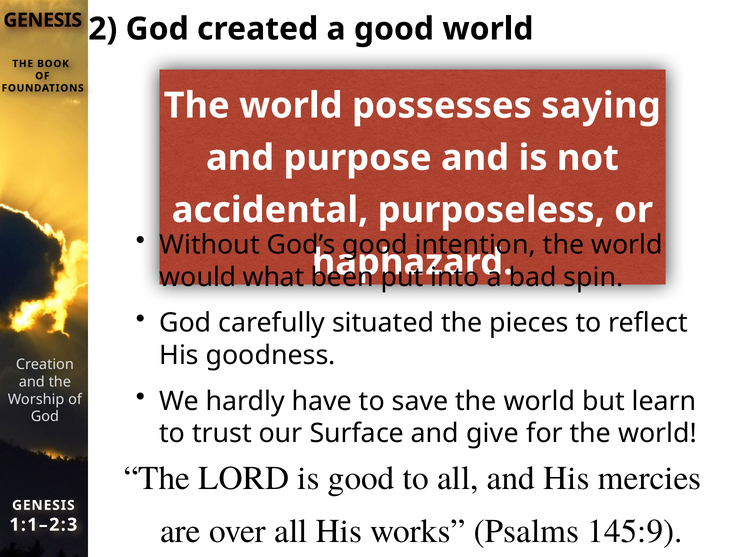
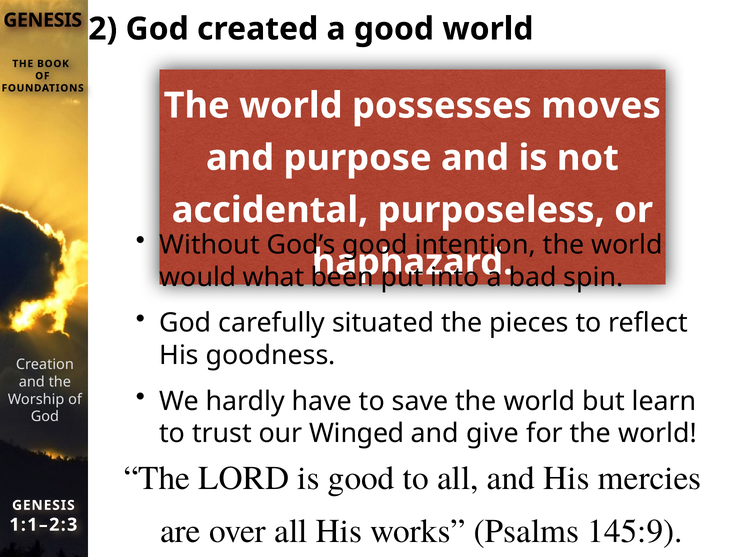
saying: saying -> moves (601, 106)
Surface: Surface -> Winged (357, 433)
